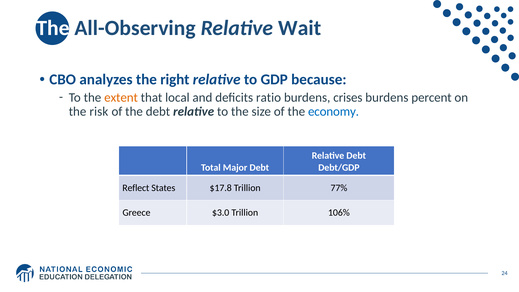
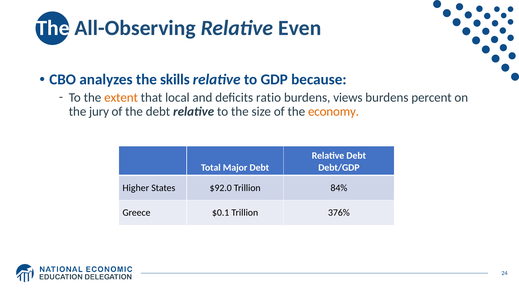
Wait: Wait -> Even (300, 28)
right: right -> skills (175, 80)
crises: crises -> views (348, 98)
risk: risk -> jury (99, 112)
economy colour: blue -> orange (334, 112)
Reflect: Reflect -> Higher (136, 188)
$17.8: $17.8 -> $92.0 (221, 188)
77%: 77% -> 84% (339, 188)
$3.0: $3.0 -> $0.1 (221, 213)
106%: 106% -> 376% (339, 213)
